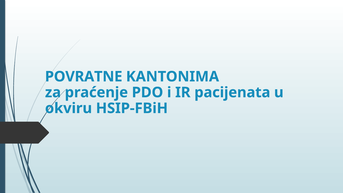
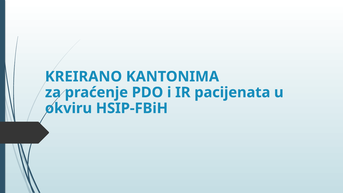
POVRATNE: POVRATNE -> KREIRANO (84, 77)
